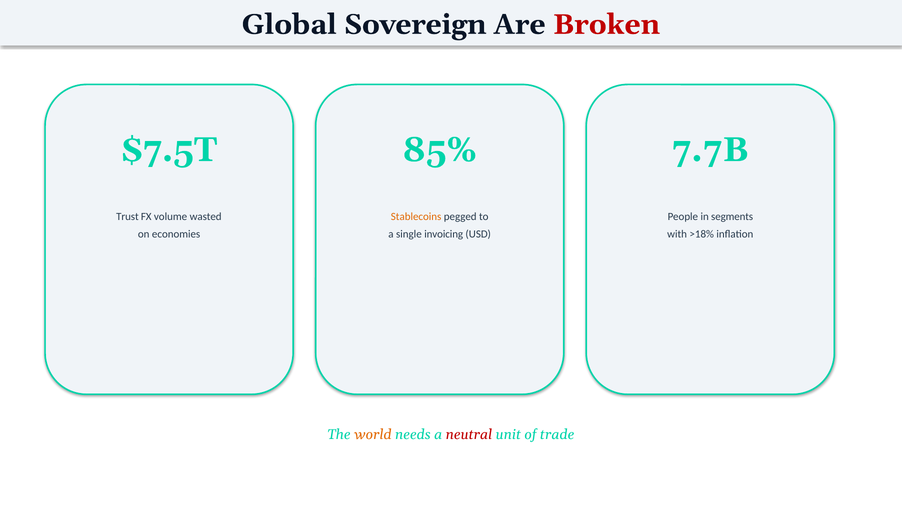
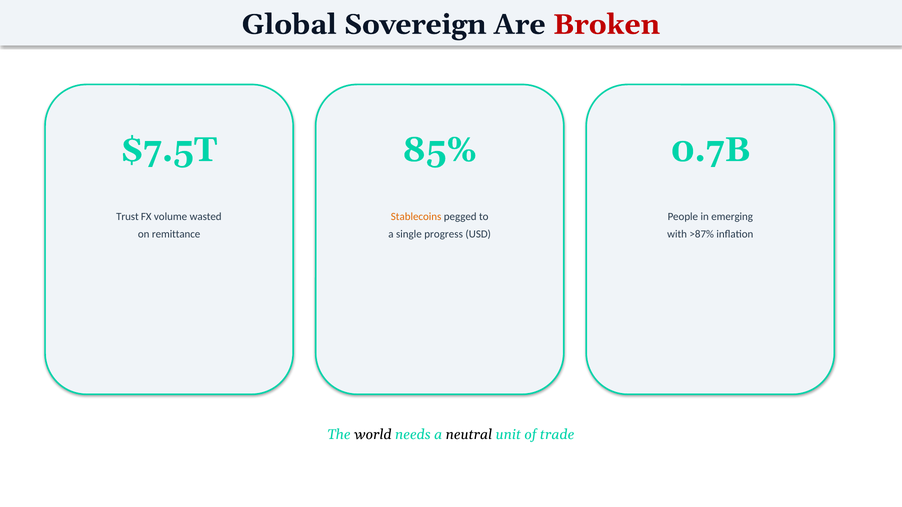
7.7B: 7.7B -> 0.7B (710, 150)
segments: segments -> emerging (732, 217)
economies: economies -> remittance (176, 234)
invoicing: invoicing -> progress (444, 234)
>18%: >18% -> >87% (702, 234)
world colour: orange -> black (373, 435)
neutral colour: red -> black (469, 435)
